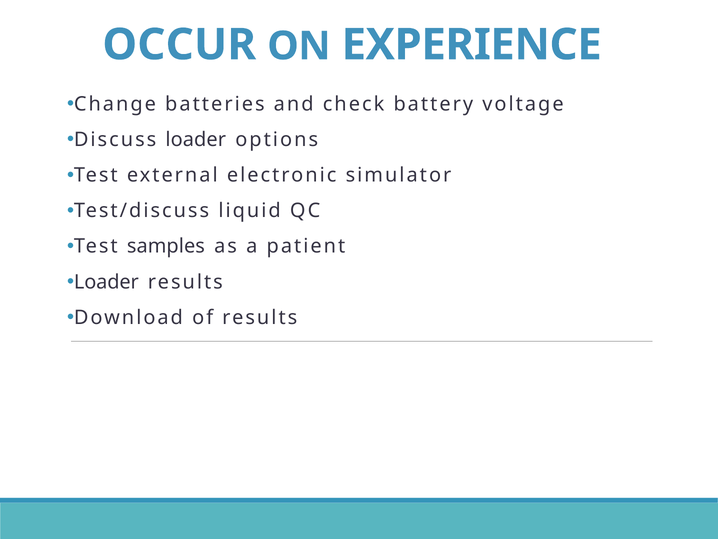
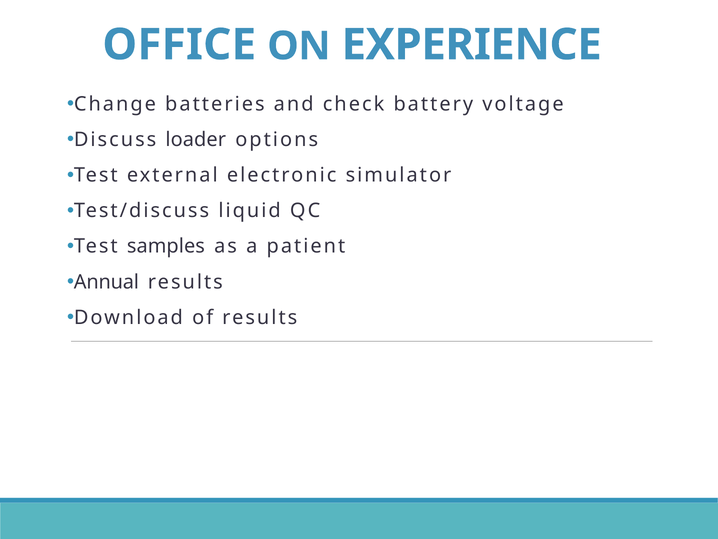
OCCUR: OCCUR -> OFFICE (179, 45)
Loader: Loader -> Annual (106, 282)
